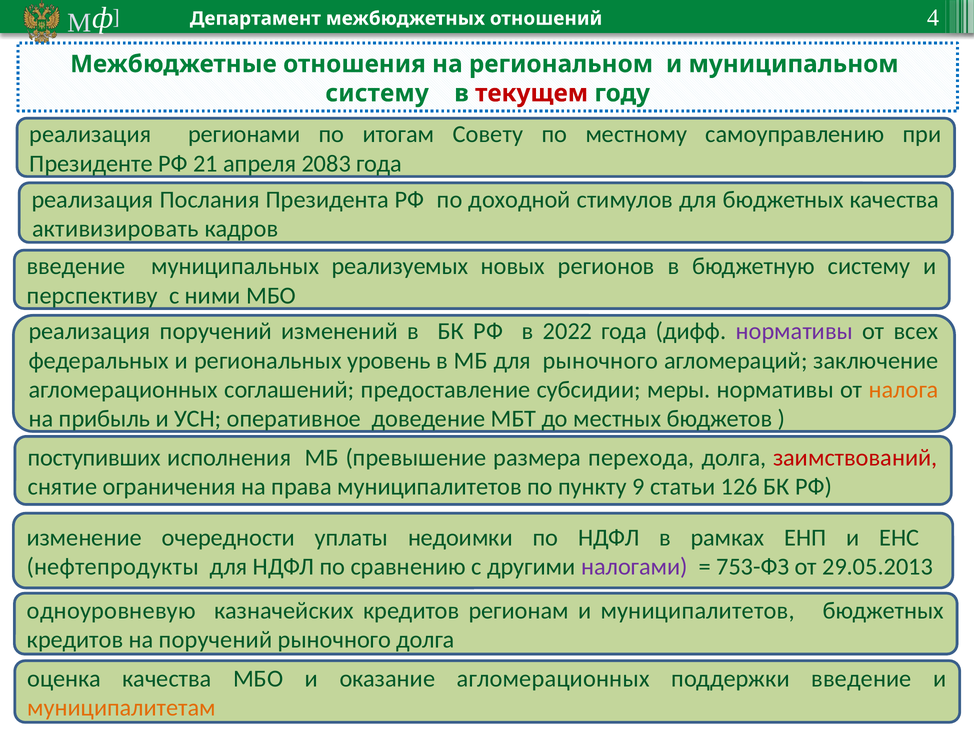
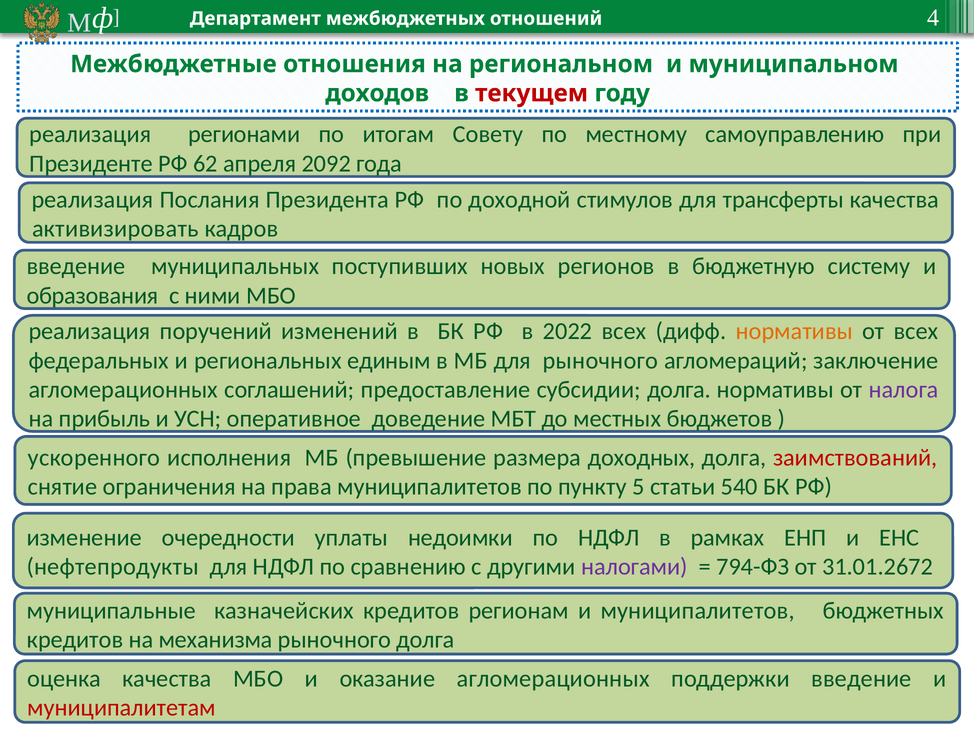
систему: систему -> доходов (377, 93)
21: 21 -> 62 (205, 164)
2083: 2083 -> 2092 (326, 164)
для бюджетных: бюджетных -> трансферты (783, 200)
реализуемых: реализуемых -> поступивших (400, 267)
перспективу: перспективу -> образования (93, 296)
2022 года: года -> всех (624, 332)
нормативы colour: purple -> orange (794, 332)
уровень: уровень -> единым (389, 361)
субсидии меры: меры -> долга (679, 390)
налога colour: orange -> purple (904, 390)
поступивших: поступивших -> ускоренного (94, 458)
перехода: перехода -> доходных (642, 458)
9: 9 -> 5 (638, 487)
126: 126 -> 540 (739, 487)
753-ФЗ: 753-ФЗ -> 794-ФЗ (753, 567)
29.05.2013: 29.05.2013 -> 31.01.2672 (878, 567)
одноуровневую: одноуровневую -> муниципальные (111, 611)
на поручений: поручений -> механизма (216, 640)
муниципалитетам colour: orange -> red (122, 708)
